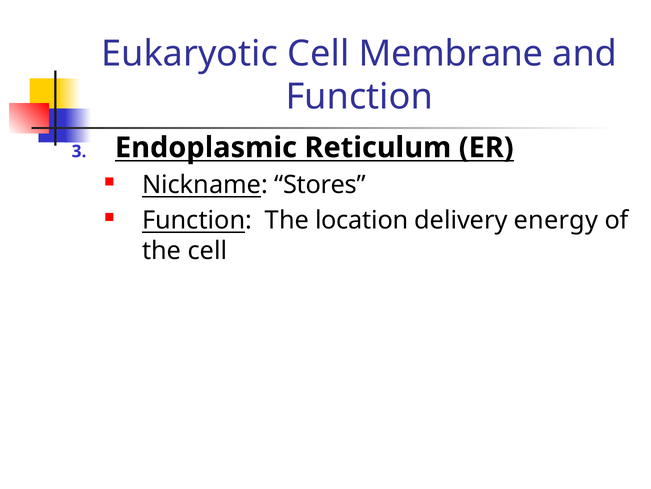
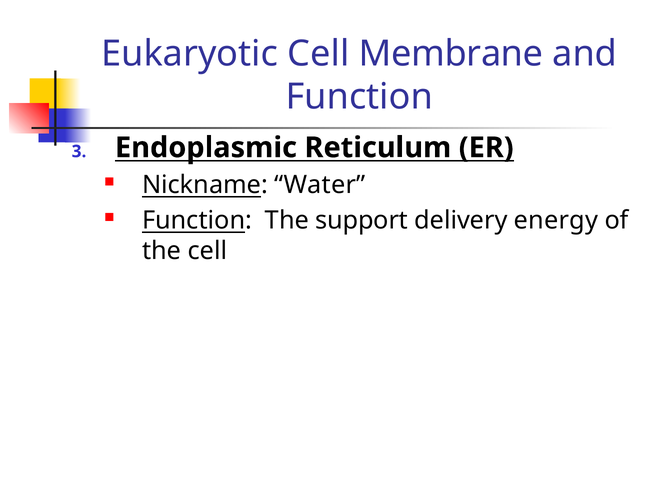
Stores: Stores -> Water (320, 185)
location: location -> support (362, 220)
